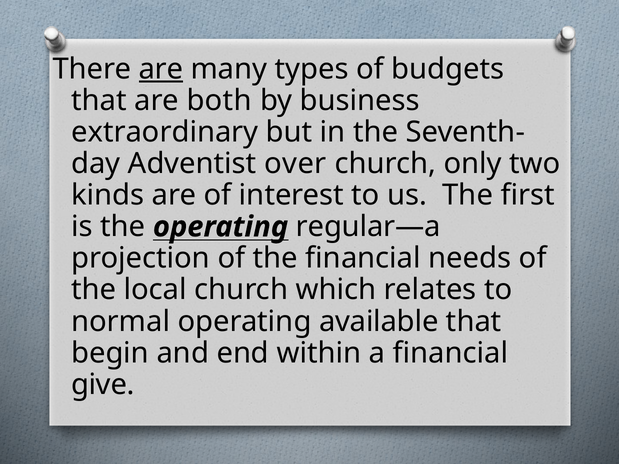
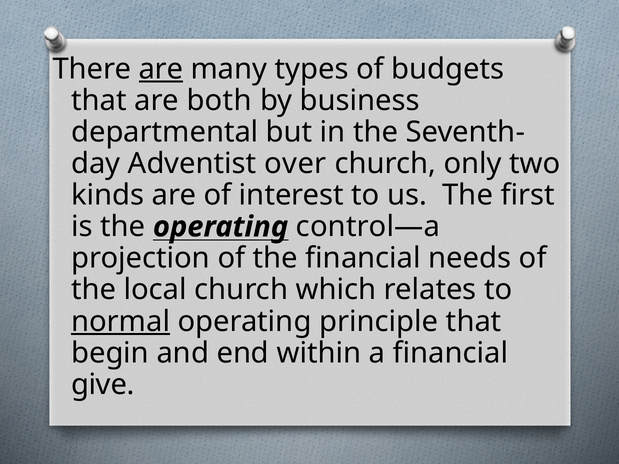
extraordinary: extraordinary -> departmental (165, 132)
regular—a: regular—a -> control—a (368, 227)
normal underline: none -> present (121, 322)
available: available -> principle (379, 322)
